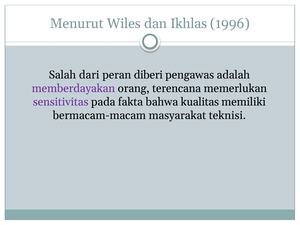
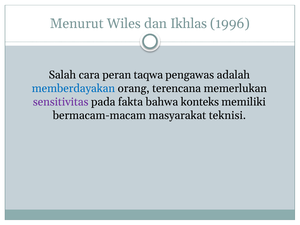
dari: dari -> cara (89, 75)
diberi: diberi -> taqwa (148, 75)
memberdayakan colour: purple -> blue (73, 88)
kualitas: kualitas -> konteks (200, 102)
